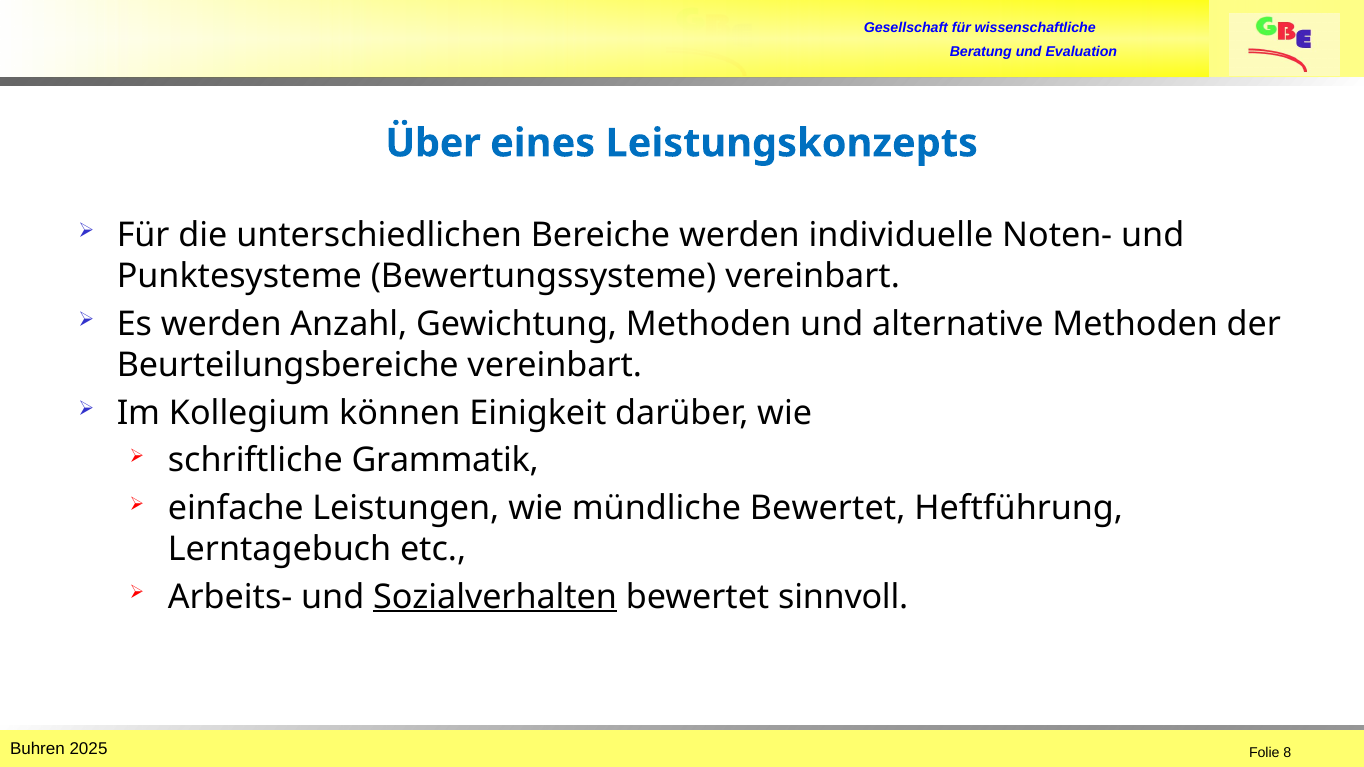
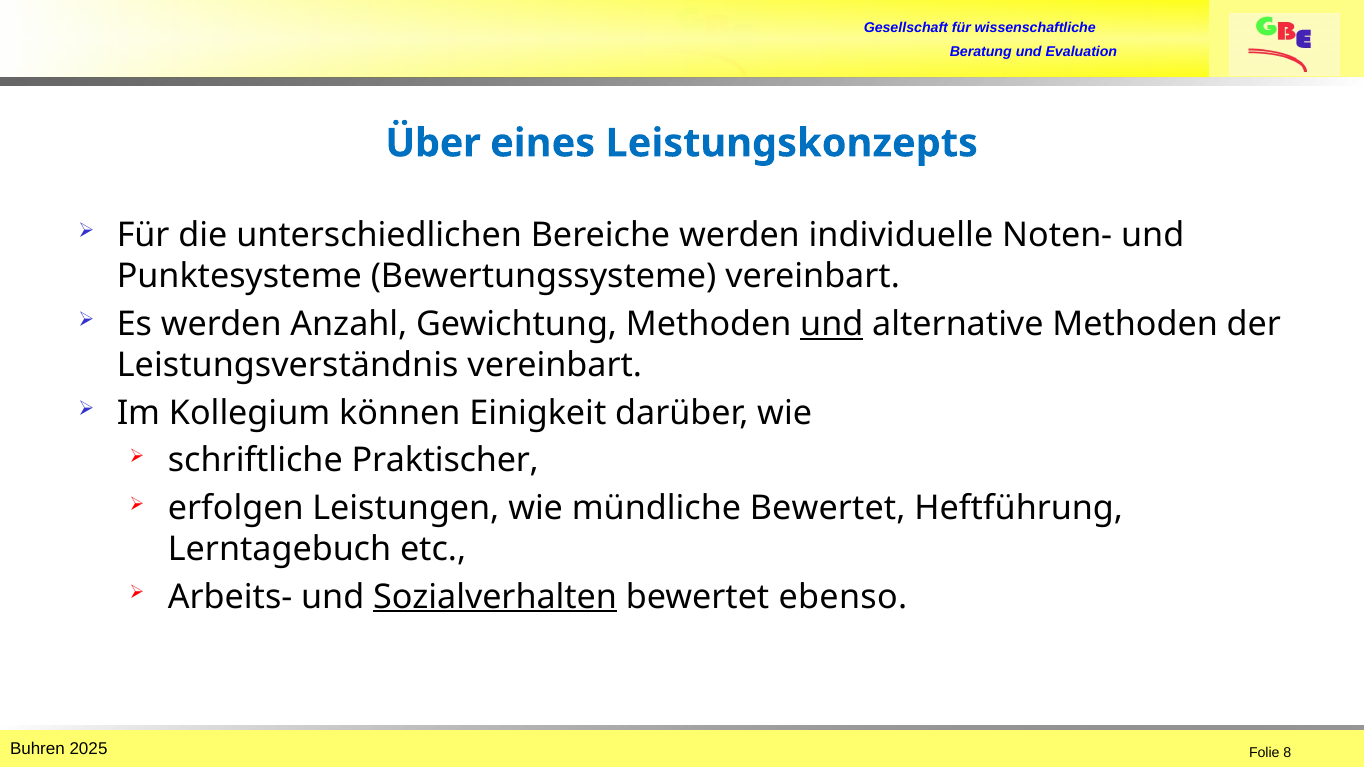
und underline: none -> present (832, 324)
Beurteilungsbereiche: Beurteilungsbereiche -> Leistungsverständnis (288, 365)
Grammatik: Grammatik -> Praktischer (445, 461)
einfache: einfache -> erfolgen (236, 508)
sinnvoll: sinnvoll -> ebenso (843, 597)
